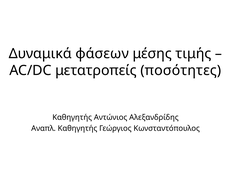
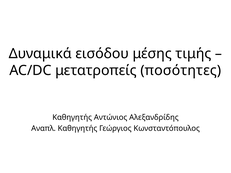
φάσεων: φάσεων -> εισόδου (102, 54)
